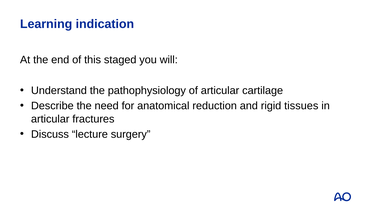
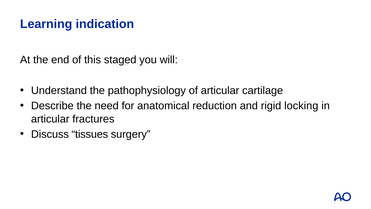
tissues: tissues -> locking (301, 106)
lecture: lecture -> tissues (90, 134)
